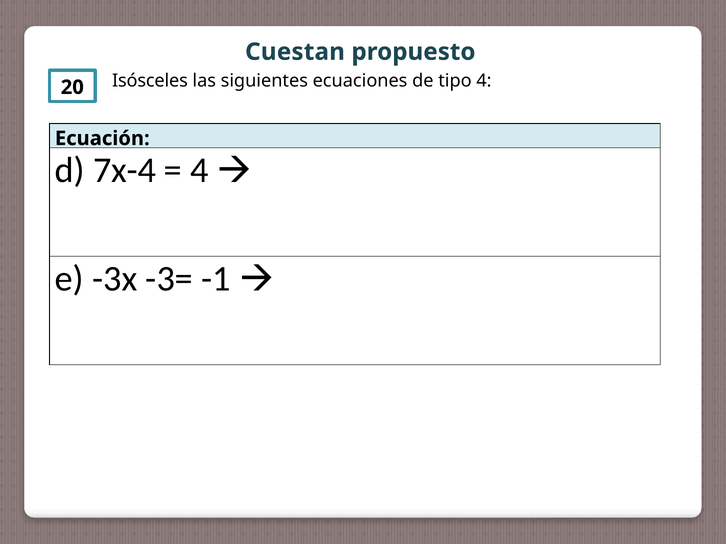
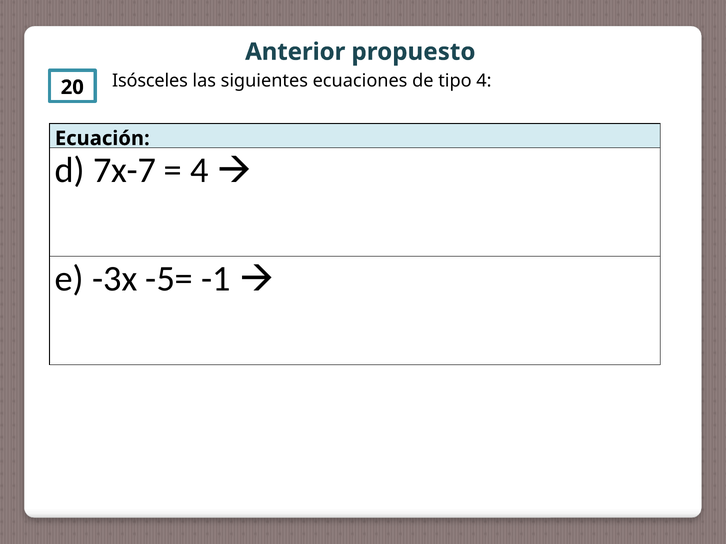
Cuestan: Cuestan -> Anterior (295, 52)
7x-4: 7x-4 -> 7x-7 (125, 170)
-3=: -3= -> -5= (169, 279)
